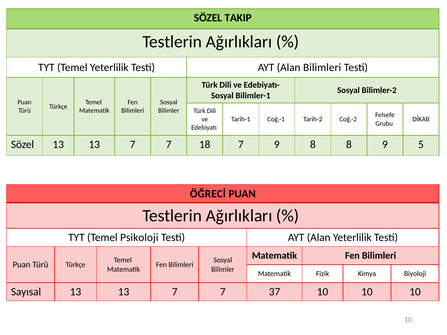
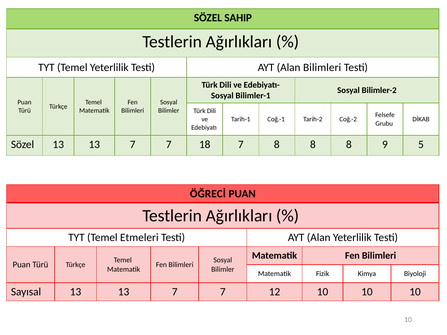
TAKIP: TAKIP -> SAHIP (238, 18)
7 9: 9 -> 8 (277, 145)
Psikoloji: Psikoloji -> Etmeleri (139, 238)
37: 37 -> 12 (275, 292)
